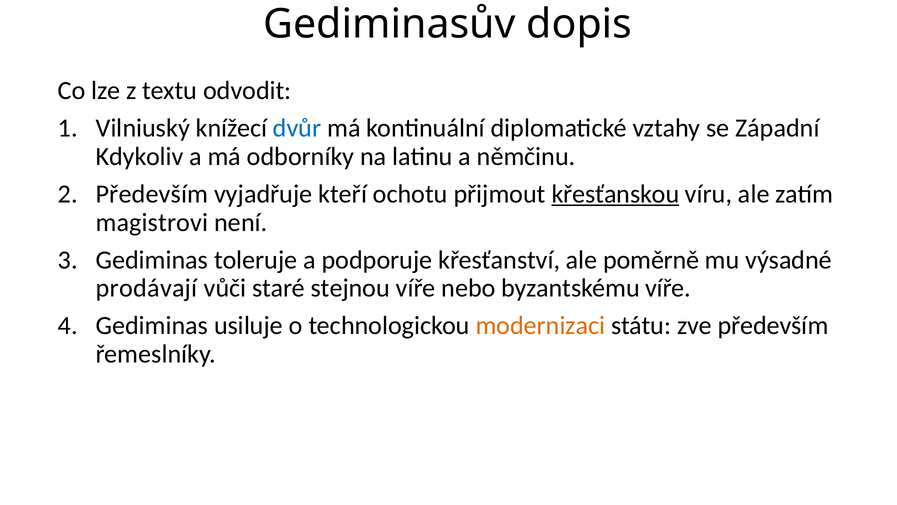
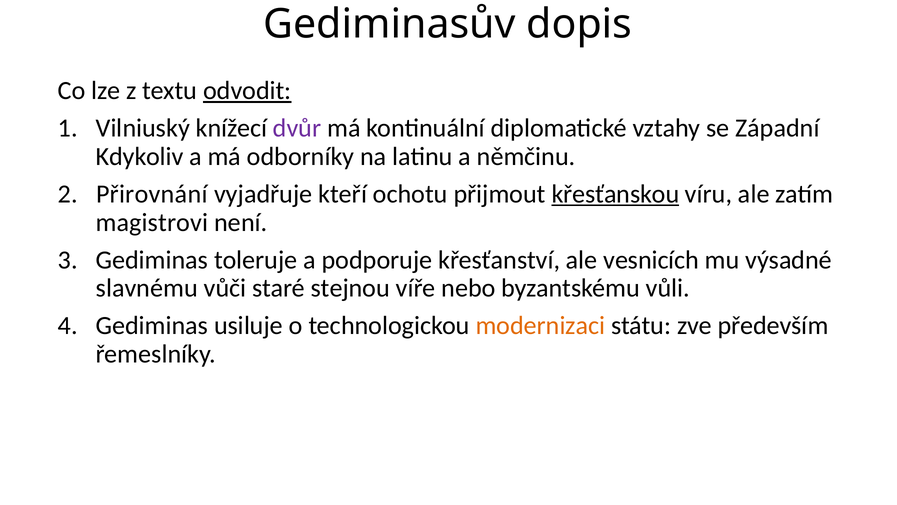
odvodit underline: none -> present (247, 91)
dvůr colour: blue -> purple (297, 128)
Především: Především -> Přirovnání (152, 194)
poměrně: poměrně -> vesnicích (651, 260)
prodávají: prodávají -> slavnému (147, 288)
byzantskému víře: víře -> vůli (668, 288)
